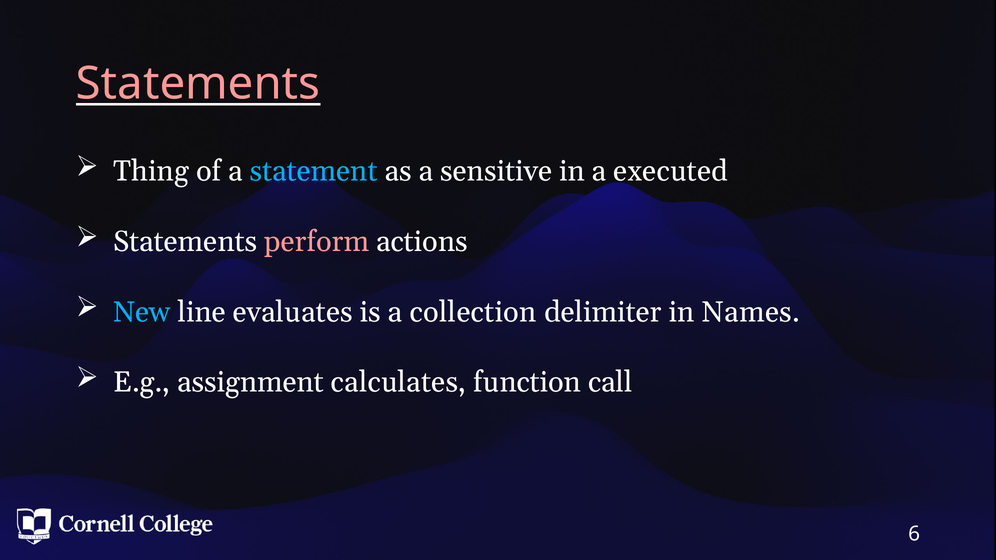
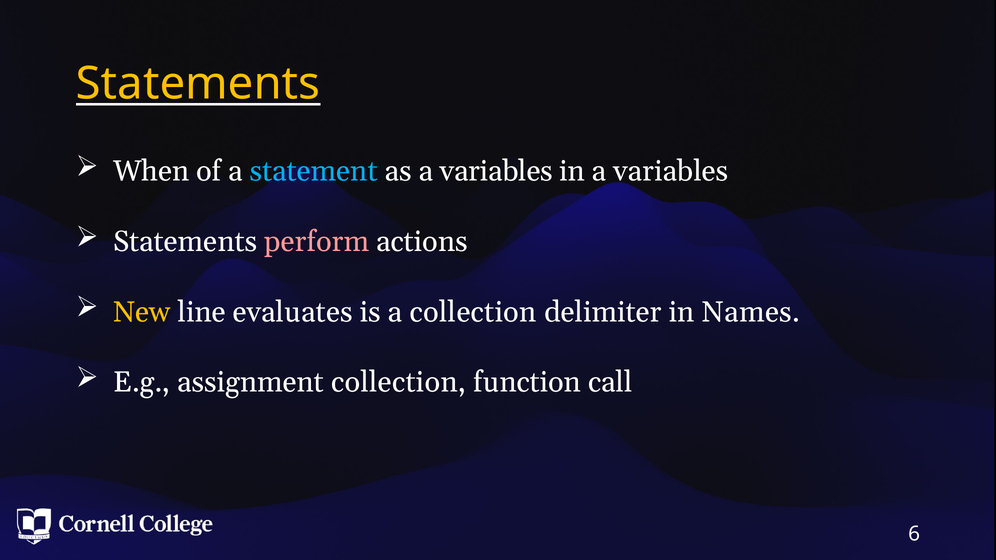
Statements colour: pink -> yellow (198, 84)
Thing: Thing -> When (151, 171)
as a sensitive: sensitive -> variables (496, 171)
in a executed: executed -> variables (671, 171)
New colour: light blue -> yellow (142, 312)
assignment calculates: calculates -> collection (399, 382)
